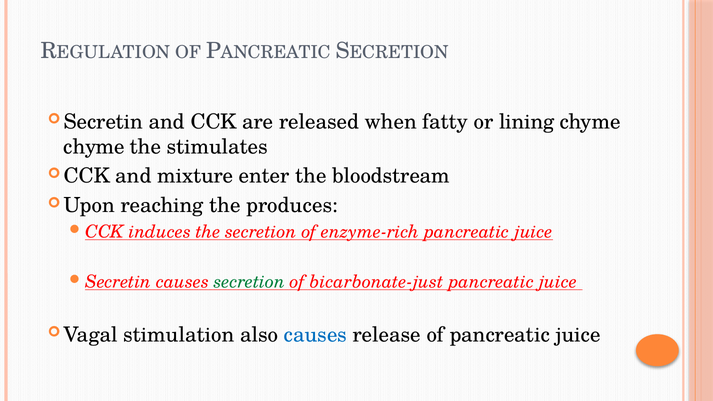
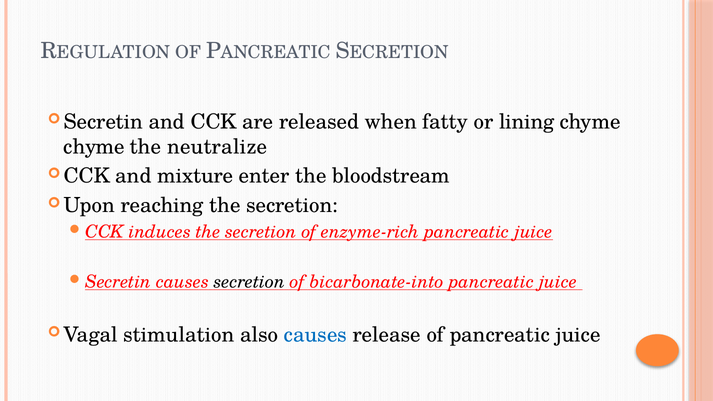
stimulates: stimulates -> neutralize (217, 147)
reaching the produces: produces -> secretion (292, 206)
secretion colour: green -> black (250, 282)
bicarbonate-just: bicarbonate-just -> bicarbonate-into (377, 282)
